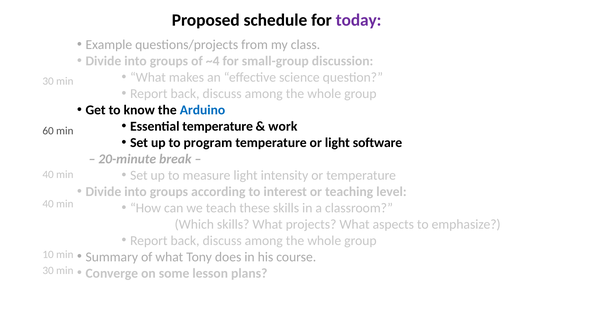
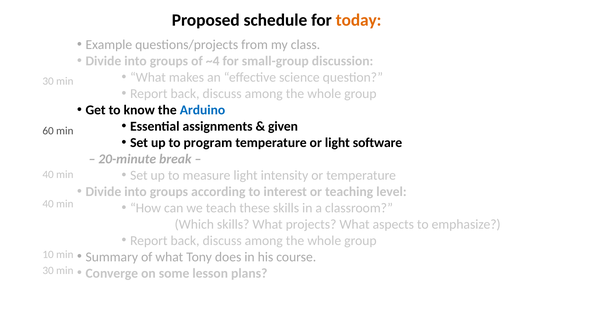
today colour: purple -> orange (359, 20)
Essential temperature: temperature -> assignments (218, 126)
work: work -> given (283, 126)
